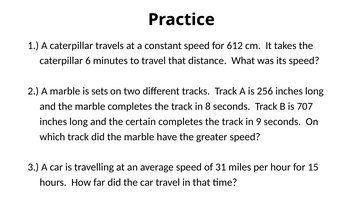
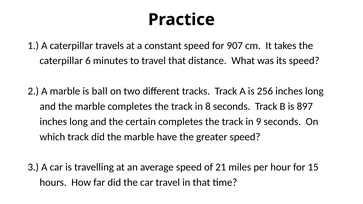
612: 612 -> 907 (235, 46)
sets: sets -> ball (100, 91)
707: 707 -> 897 (305, 106)
31: 31 -> 21 (221, 167)
